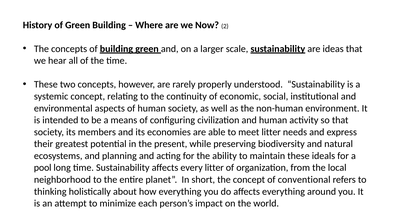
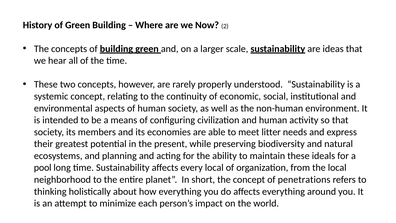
every litter: litter -> local (214, 168)
conventional: conventional -> penetrations (304, 179)
